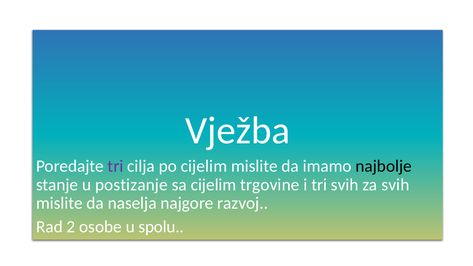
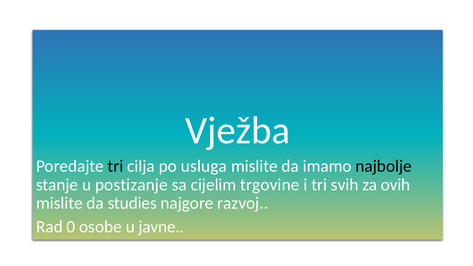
tri colour: purple -> black (115, 166)
po cijelim: cijelim -> usluga (204, 166)
za svih: svih -> ovih (396, 185)
naselja: naselja -> studies (132, 203)
2: 2 -> 0 (71, 227)
spolu: spolu -> javne (161, 227)
